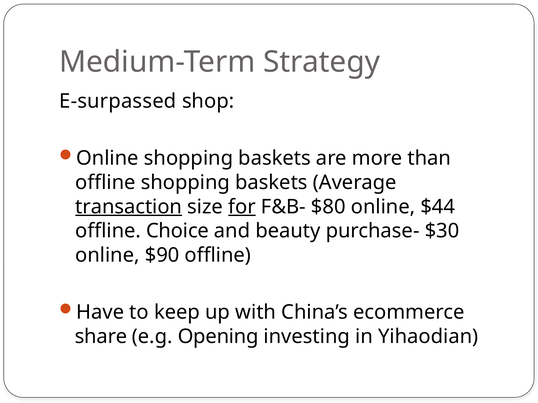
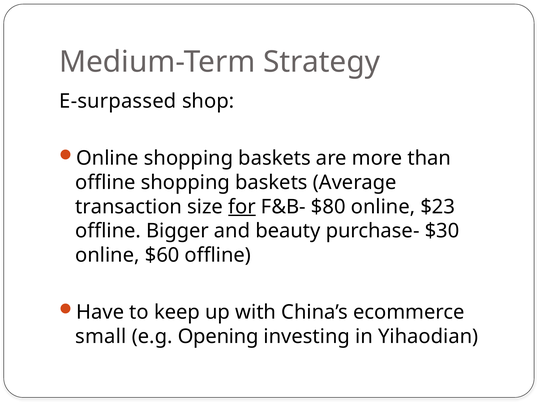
transaction underline: present -> none (129, 207)
$44: $44 -> $23 (438, 207)
Choice: Choice -> Bigger (177, 231)
$90: $90 -> $60 (162, 255)
share: share -> small (101, 337)
